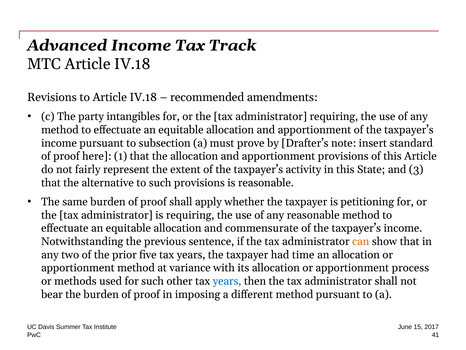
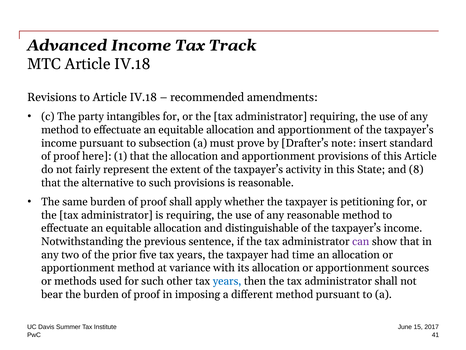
3: 3 -> 8 (416, 169)
commensurate: commensurate -> distinguishable (262, 228)
can colour: orange -> purple (361, 241)
process: process -> sources (410, 268)
